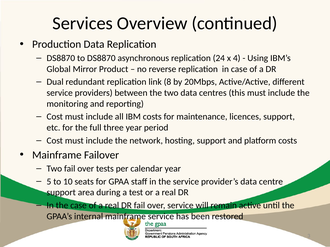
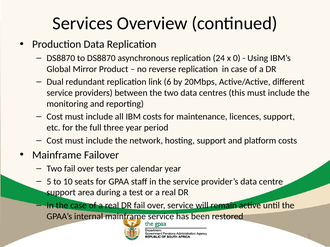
4: 4 -> 0 (237, 58)
8: 8 -> 6 (167, 82)
